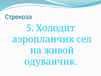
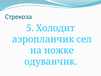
живой: живой -> ножке (59, 50)
